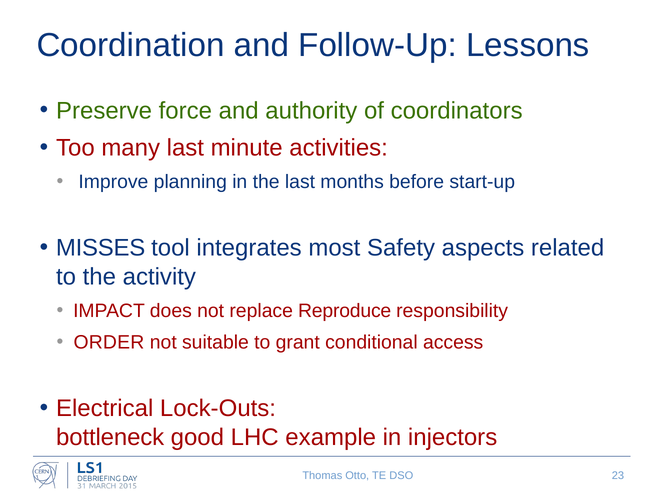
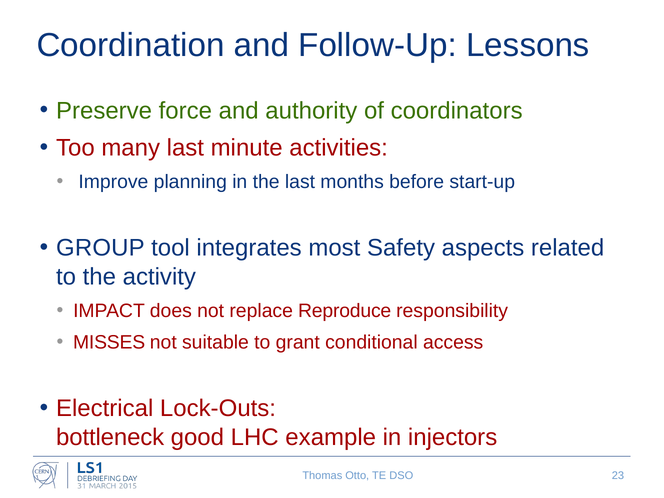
MISSES: MISSES -> GROUP (100, 248)
ORDER: ORDER -> MISSES (109, 342)
